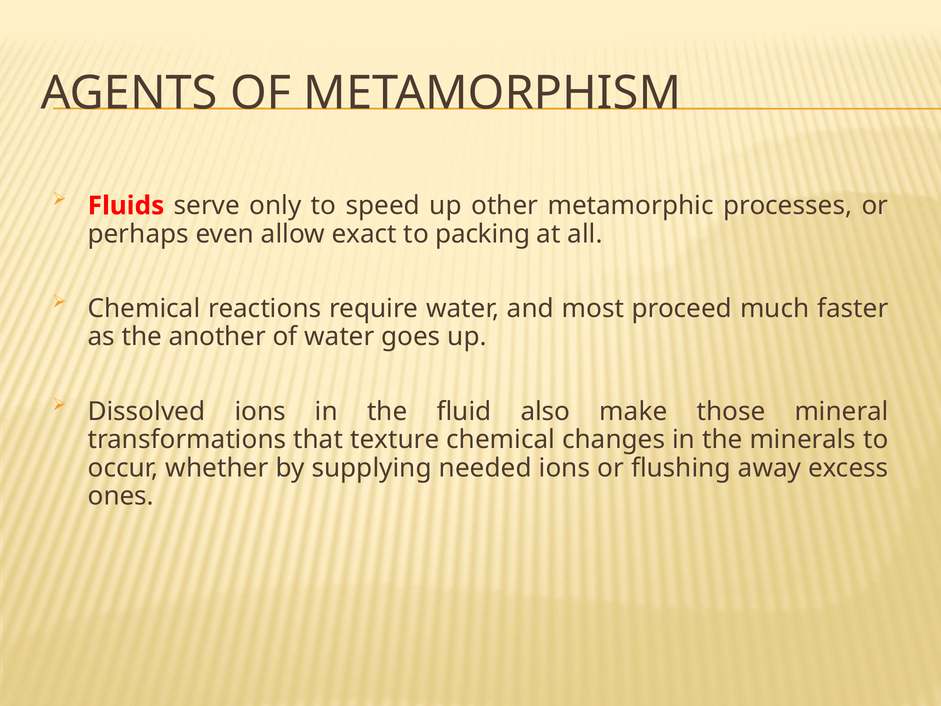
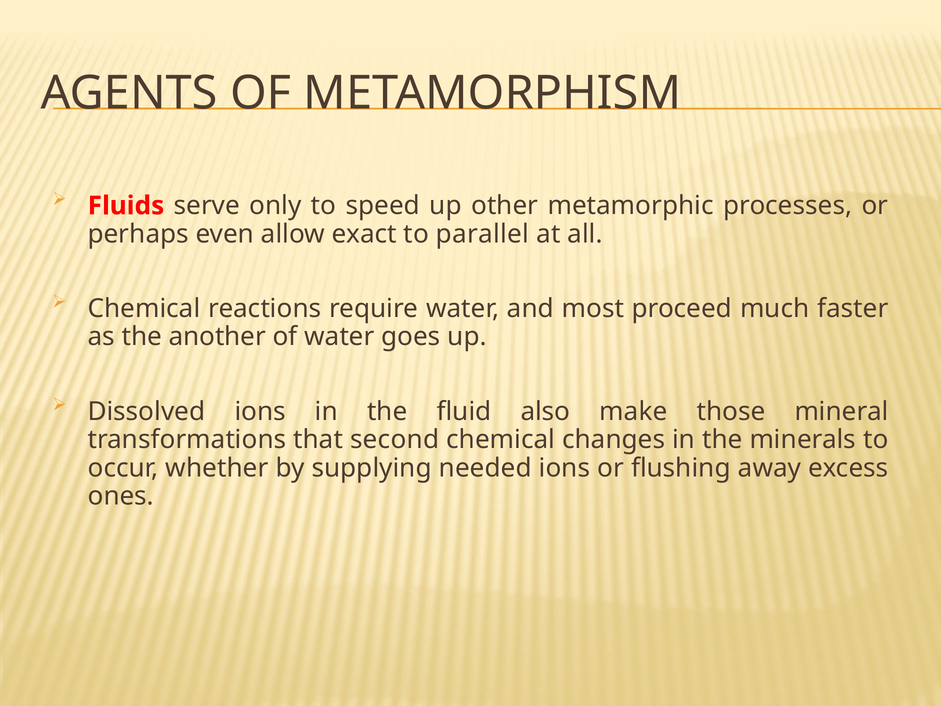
packing: packing -> parallel (483, 234)
texture: texture -> second (395, 440)
